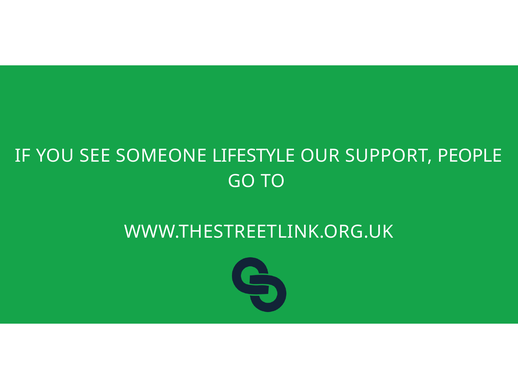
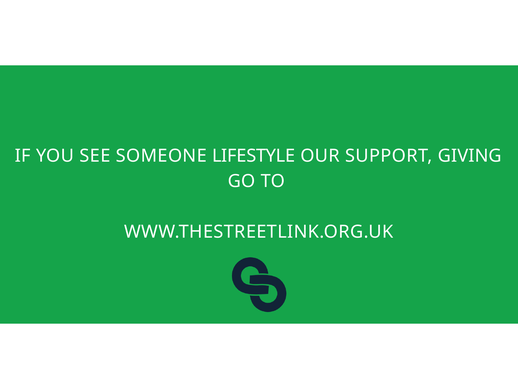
PEOPLE: PEOPLE -> GIVING (470, 156)
